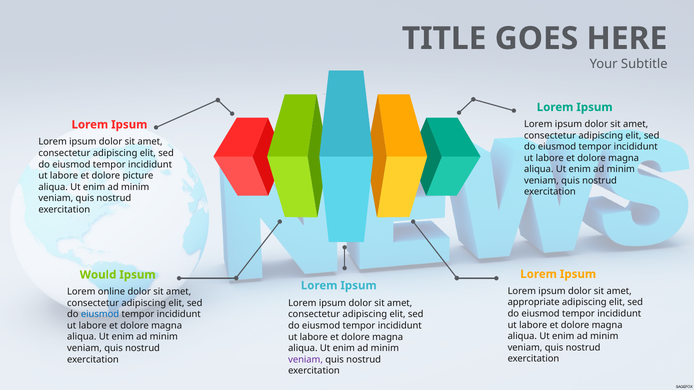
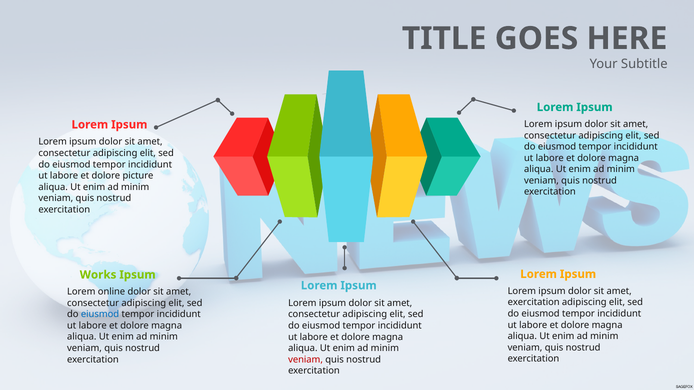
Would: Would -> Works (98, 275)
appropriate: appropriate -> exercitation (534, 303)
veniam colour: purple -> red (306, 360)
